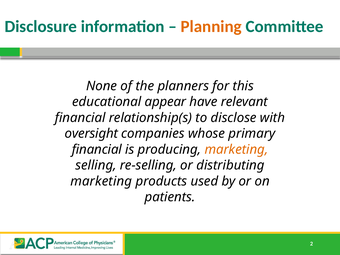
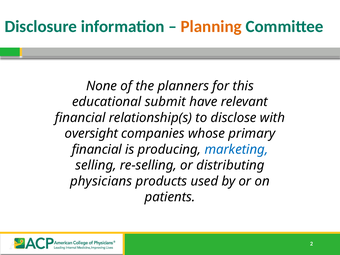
appear: appear -> submit (165, 102)
marketing colour: orange -> blue (236, 149)
marketing: marketing -> physicians (101, 181)
